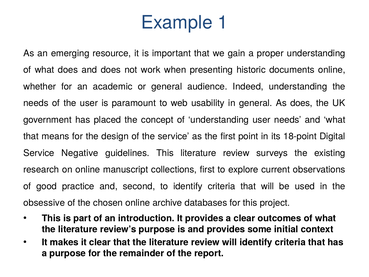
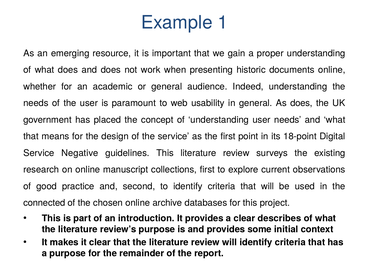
obsessive: obsessive -> connected (44, 203)
outcomes: outcomes -> describes (279, 218)
